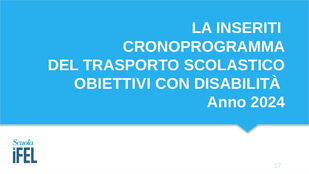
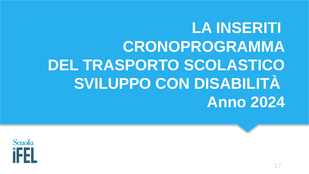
OBIETTIVI: OBIETTIVI -> SVILUPPO (113, 84)
